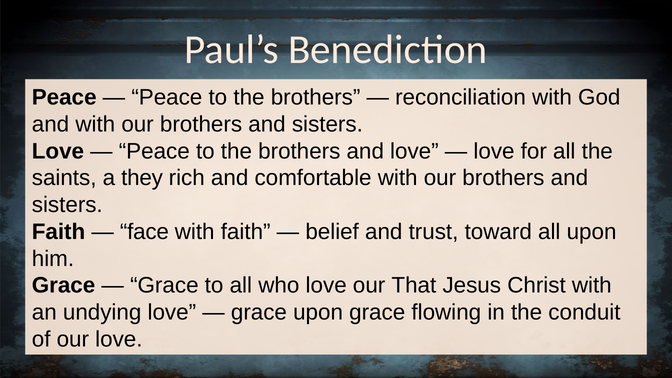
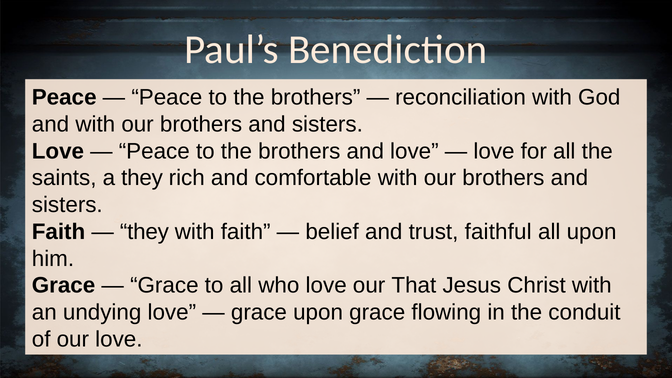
face: face -> they (144, 232)
toward: toward -> faithful (498, 232)
